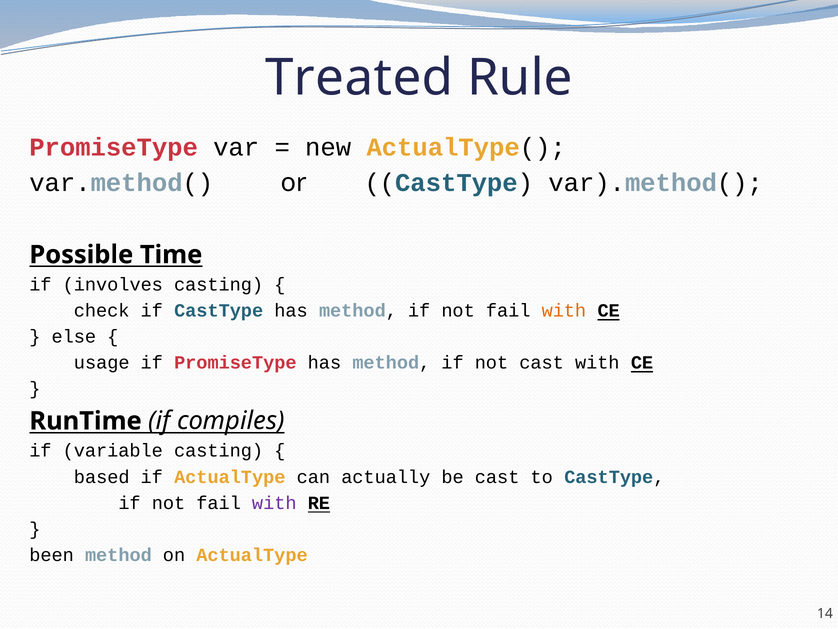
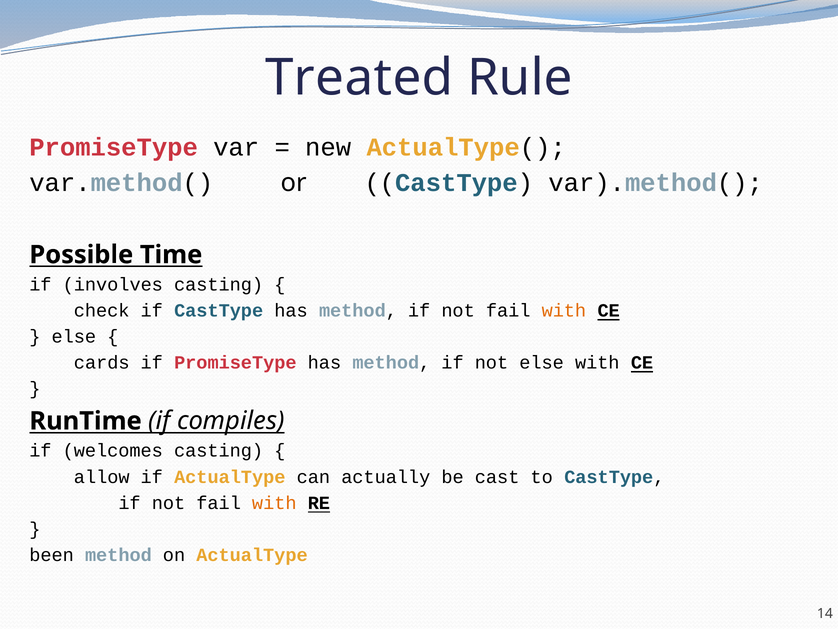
usage: usage -> cards (102, 362)
not cast: cast -> else (542, 362)
variable: variable -> welcomes (113, 450)
based: based -> allow (102, 477)
with colour: purple -> orange (274, 503)
